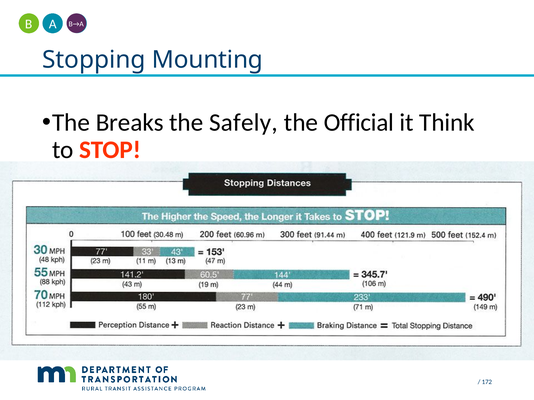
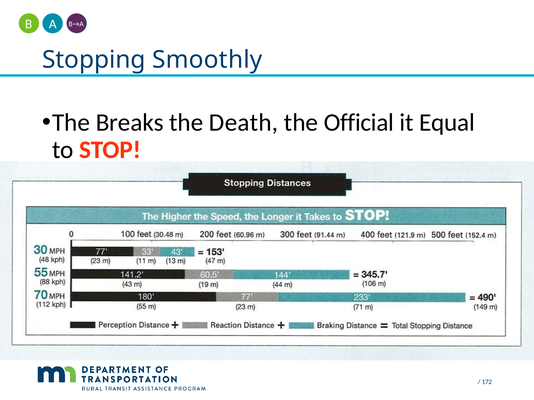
Mounting: Mounting -> Smoothly (207, 60)
Safely: Safely -> Death (244, 123)
Think: Think -> Equal (447, 123)
